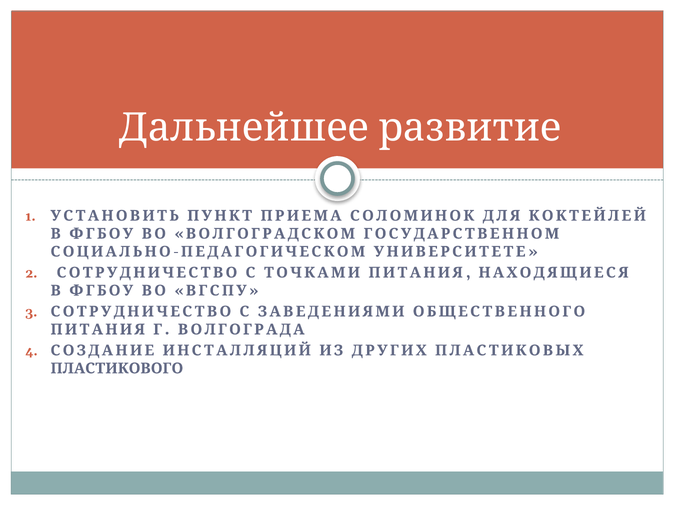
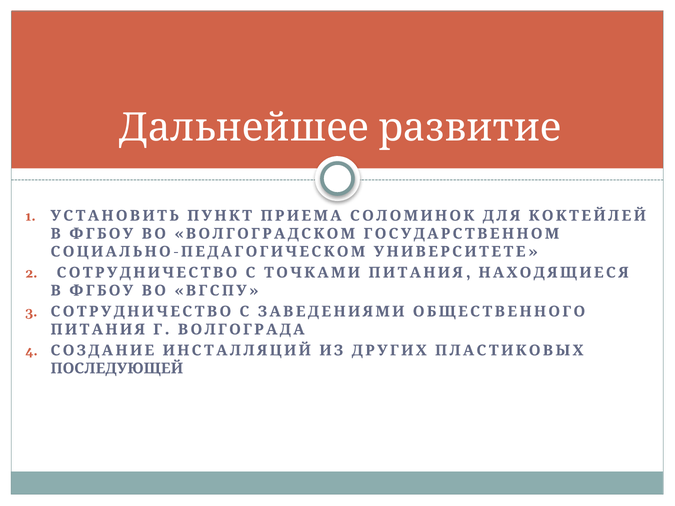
ПЛАСТИКОВОГО: ПЛАСТИКОВОГО -> ПОСЛЕДУЮЩЕЙ (117, 369)
